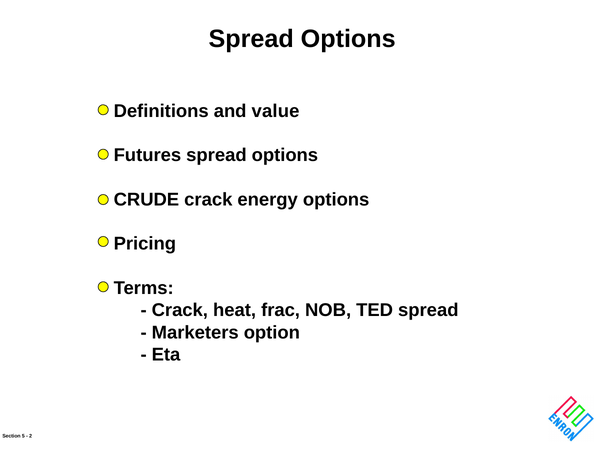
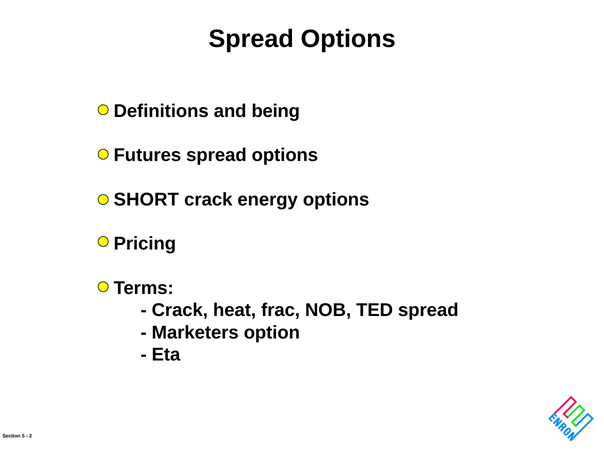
value: value -> being (276, 111)
CRUDE: CRUDE -> SHORT (146, 200)
